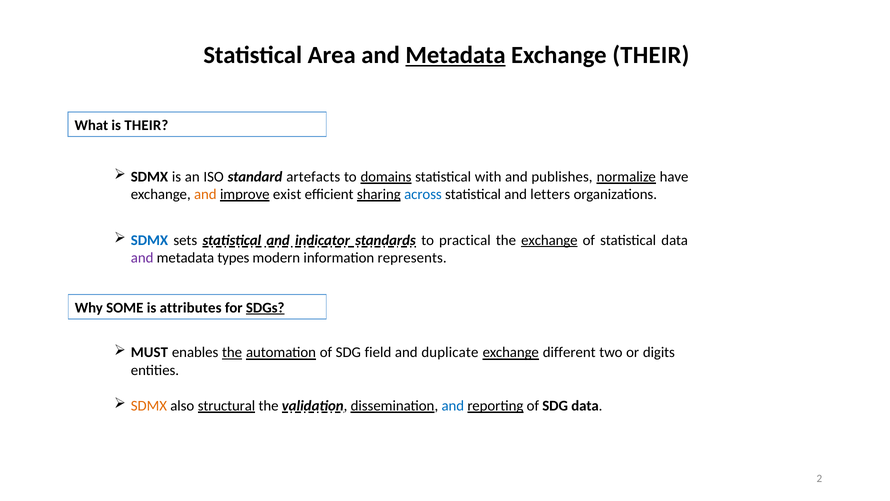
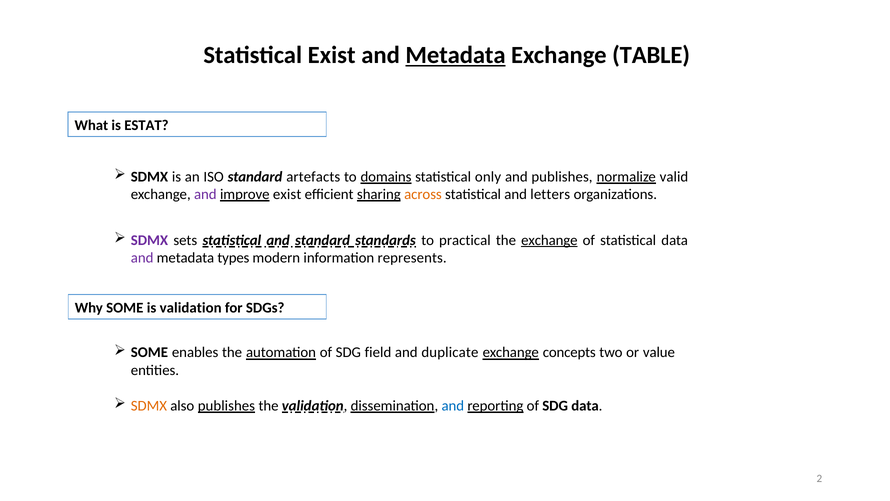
Statistical Area: Area -> Exist (332, 55)
Exchange THEIR: THEIR -> TABLE (651, 55)
is THEIR: THEIR -> ESTAT (146, 125)
with: with -> only (488, 177)
have: have -> valid (674, 177)
and colour: orange -> purple (205, 194)
across colour: blue -> orange (423, 194)
SDMX colour: blue -> purple (149, 240)
and indicator: indicator -> standard (323, 240)
is attributes: attributes -> validation (191, 308)
SDGs underline: present -> none (265, 308)
MUST: MUST -> SOME (149, 352)
the underline: present -> none (232, 352)
different: different -> concepts (569, 352)
digits: digits -> value (659, 352)
also structural: structural -> publishes (226, 406)
